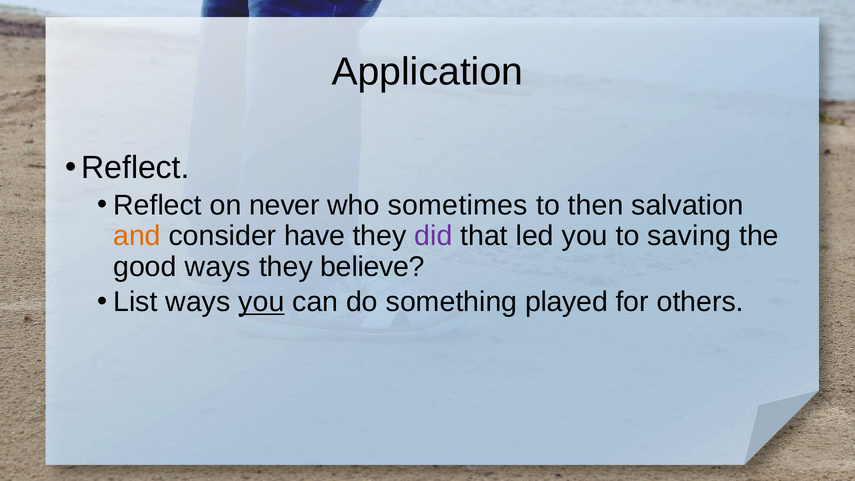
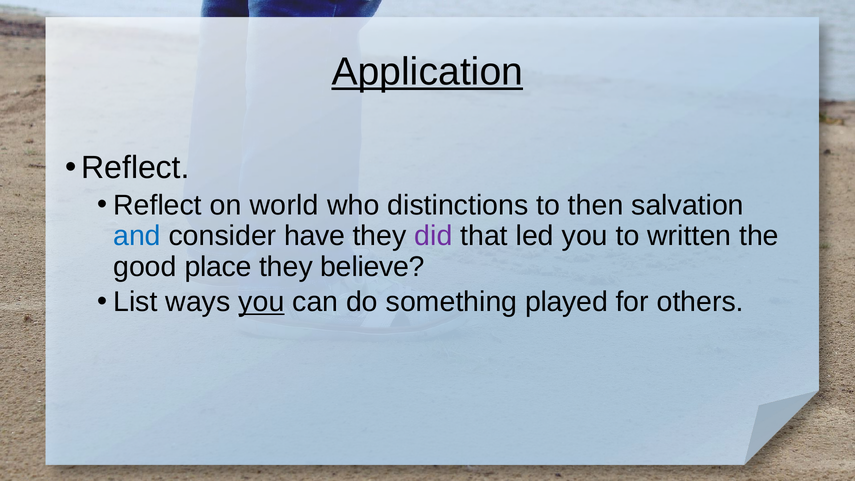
Application underline: none -> present (427, 72)
never: never -> world (284, 205)
sometimes: sometimes -> distinctions (458, 205)
and colour: orange -> blue (137, 236)
saving: saving -> written (689, 236)
good ways: ways -> place (218, 267)
